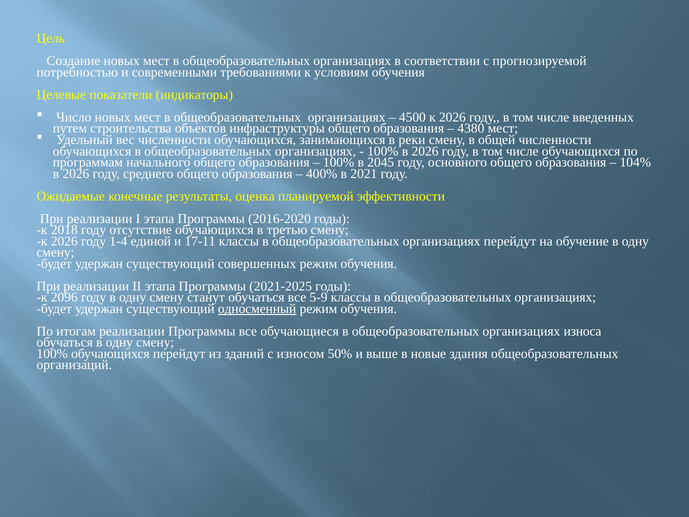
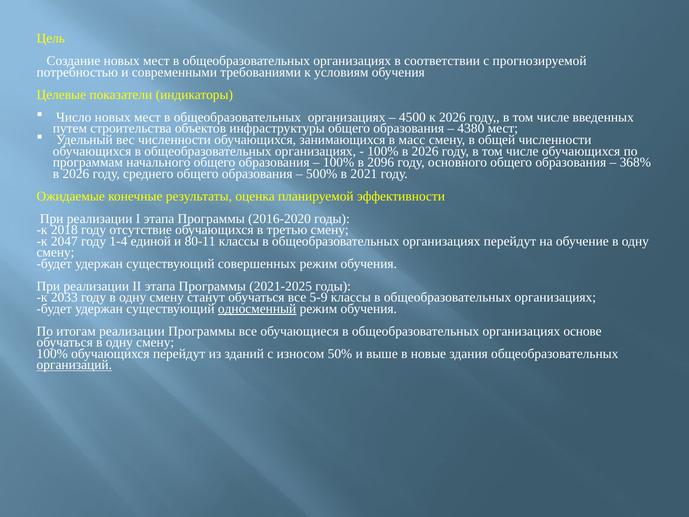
реки: реки -> масс (412, 140)
2045: 2045 -> 2096 (381, 162)
104%: 104% -> 368% (635, 162)
400%: 400% -> 500% (322, 174)
2026: 2026 -> 2047 (64, 241)
17-11: 17-11 -> 80-11 (200, 241)
2096: 2096 -> 2033 (64, 297)
износа: износа -> основе (583, 331)
организаций underline: none -> present (74, 365)
